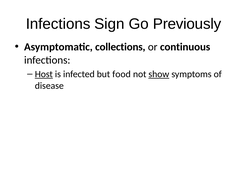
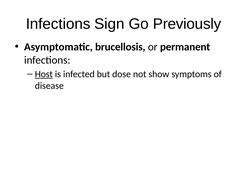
collections: collections -> brucellosis (120, 47)
continuous: continuous -> permanent (185, 47)
food: food -> dose (122, 74)
show underline: present -> none (159, 74)
